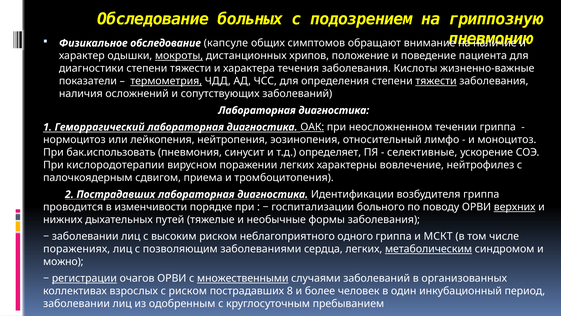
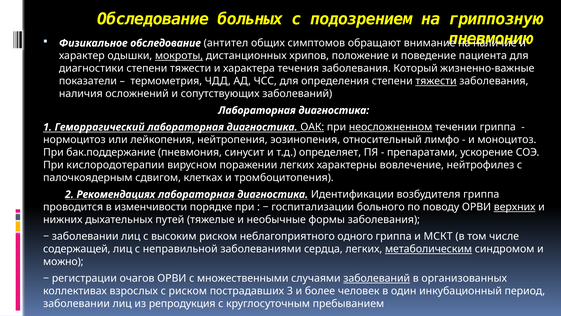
капсуле: капсуле -> антител (226, 43)
Кислоты: Кислоты -> Который (416, 68)
термометрия underline: present -> none (166, 81)
неосложненном underline: none -> present (391, 127)
бак.использовать: бак.использовать -> бак.поддержание (111, 152)
селективные: селективные -> препаратами (422, 152)
приема: приема -> клетках (203, 177)
2 Пострадавших: Пострадавших -> Рекомендациях (116, 194)
поражениях: поражениях -> содержащей (77, 249)
позволяющим: позволяющим -> неправильной (180, 249)
регистрации underline: present -> none (84, 278)
множественными underline: present -> none (243, 278)
заболеваний underline: none -> present (377, 278)
8: 8 -> 3 (290, 291)
одобренным: одобренным -> репродукция (182, 303)
